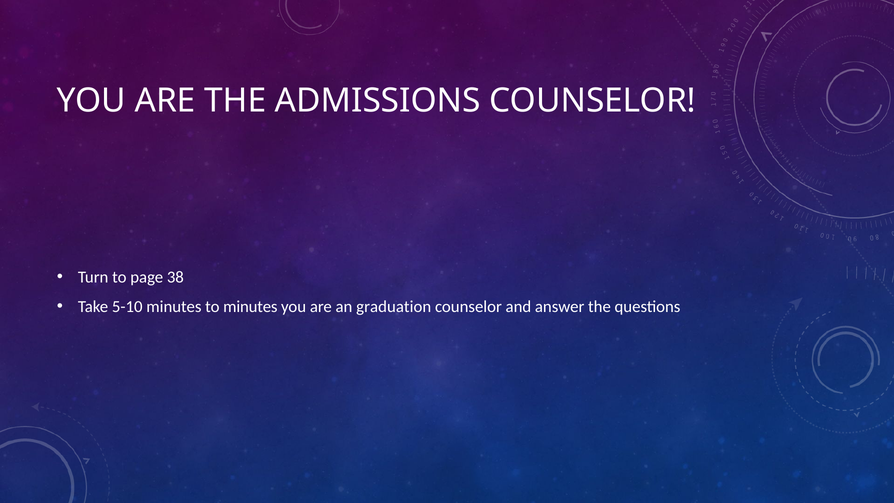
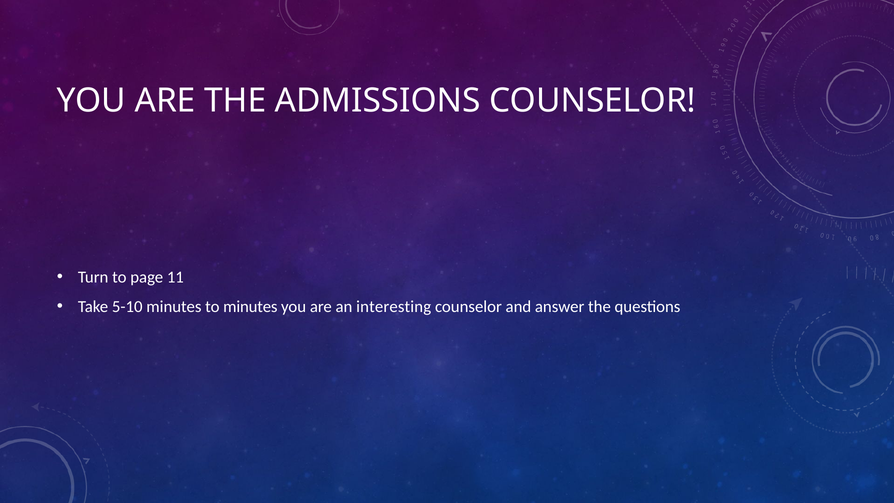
38: 38 -> 11 (175, 277)
graduation: graduation -> interesting (394, 307)
